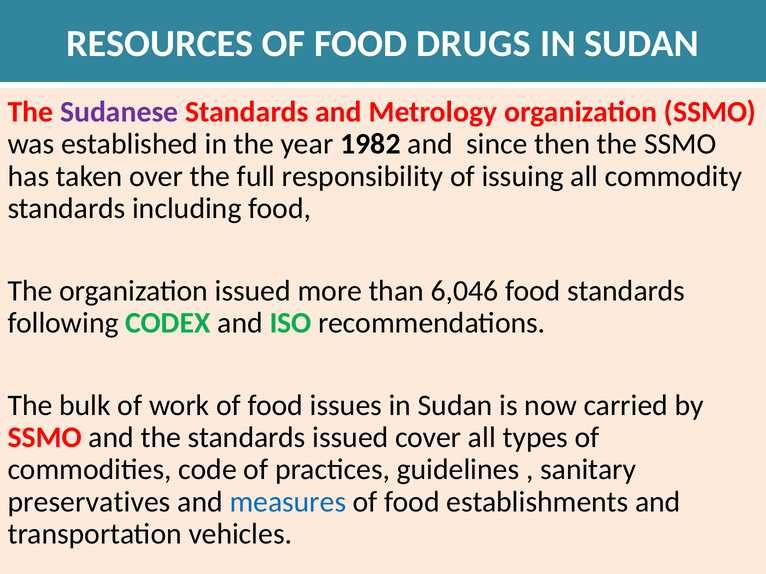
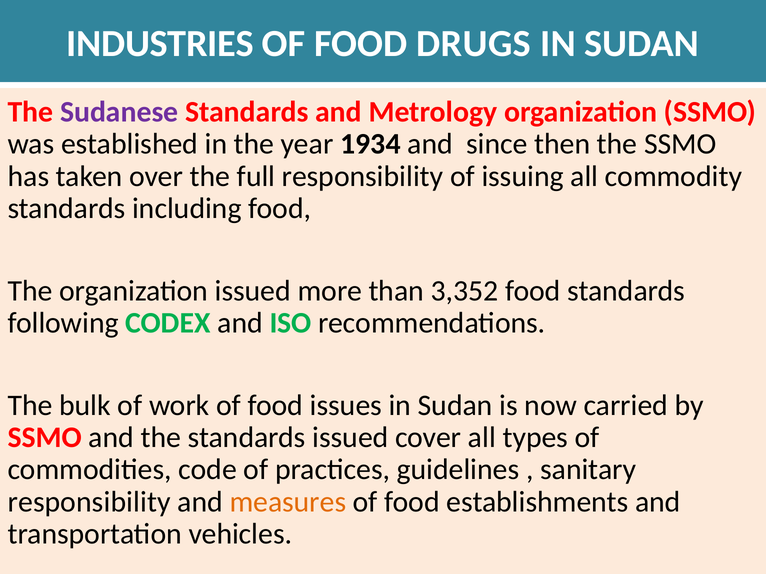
RESOURCES: RESOURCES -> INDUSTRIES (160, 44)
1982: 1982 -> 1934 (370, 144)
6,046: 6,046 -> 3,352 (465, 291)
preservatives: preservatives -> responsibility (89, 502)
measures colour: blue -> orange (288, 502)
